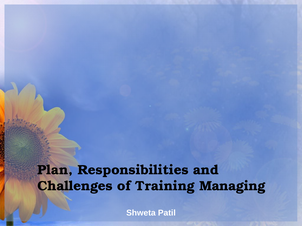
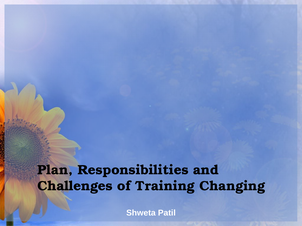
Managing: Managing -> Changing (232, 186)
